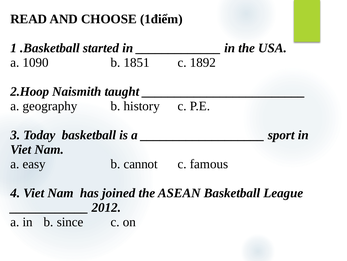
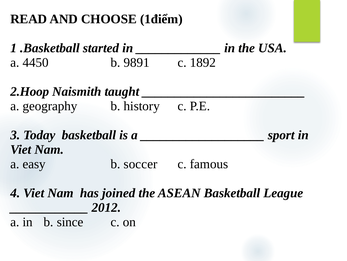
1090: 1090 -> 4450 (36, 62)
1851: 1851 -> 9891 (137, 62)
cannot: cannot -> soccer (141, 163)
